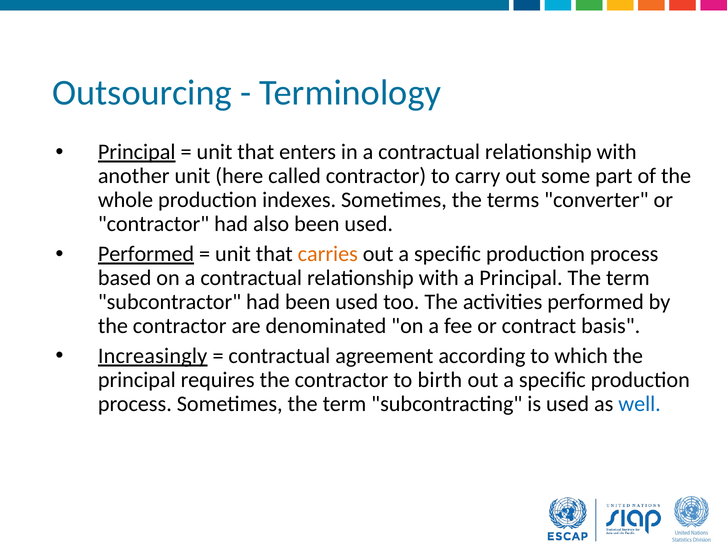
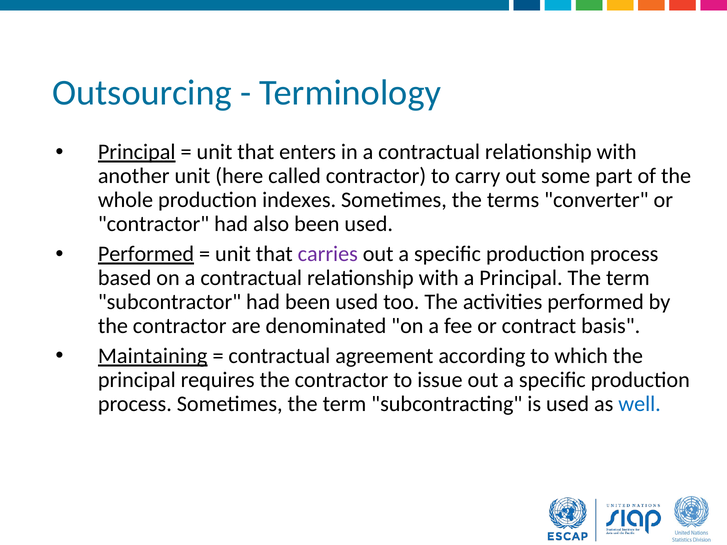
carries colour: orange -> purple (328, 254)
Increasingly: Increasingly -> Maintaining (153, 356)
birth: birth -> issue (440, 380)
